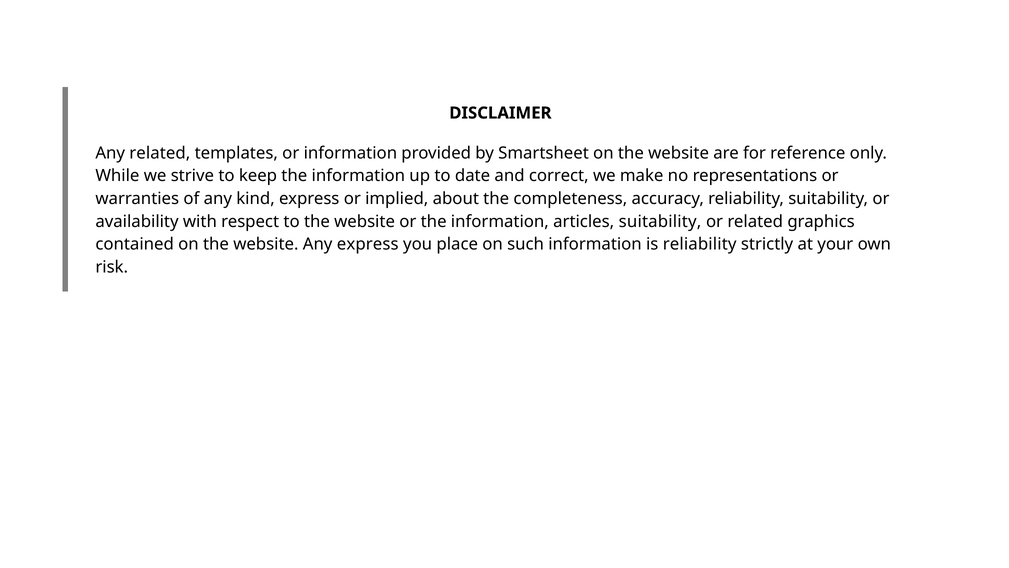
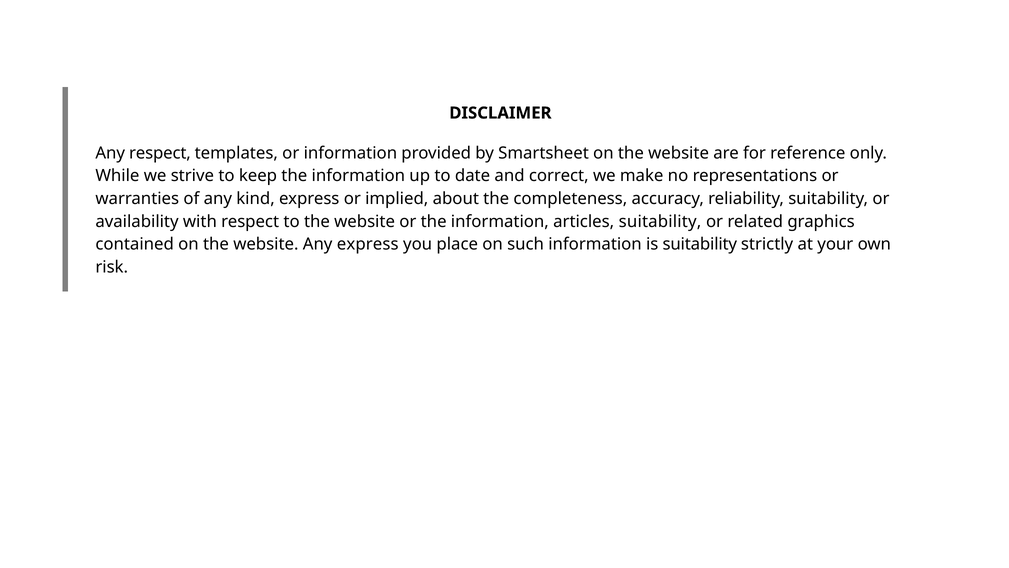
Any related: related -> respect (160, 153)
is reliability: reliability -> suitability (700, 244)
